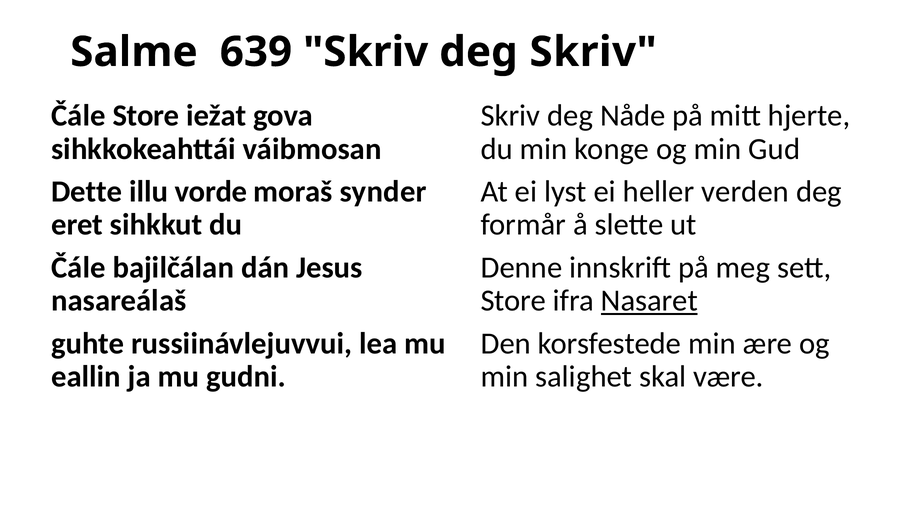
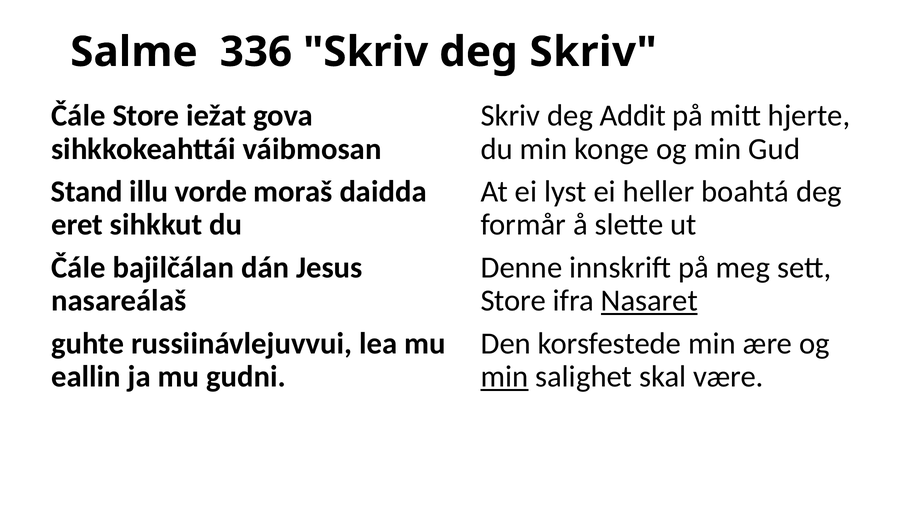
639: 639 -> 336 (256, 52)
Nåde: Nåde -> Addit (633, 116)
Dette: Dette -> Stand (87, 192)
synder: synder -> daidda (383, 192)
verden: verden -> boahtá (745, 192)
min underline: none -> present (504, 377)
